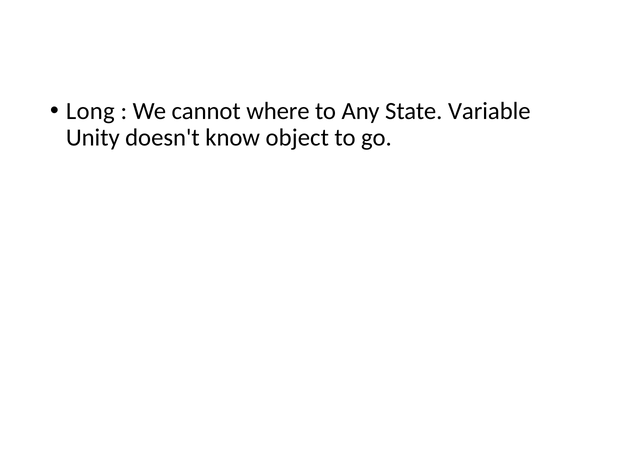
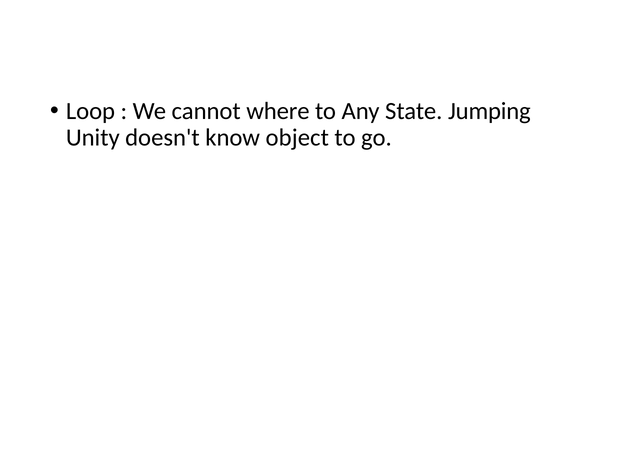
Long: Long -> Loop (90, 111)
Variable: Variable -> Jumping (489, 111)
